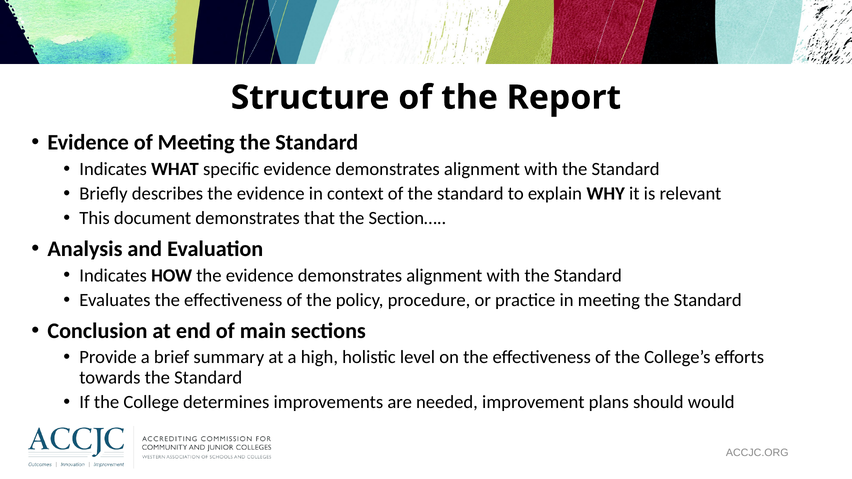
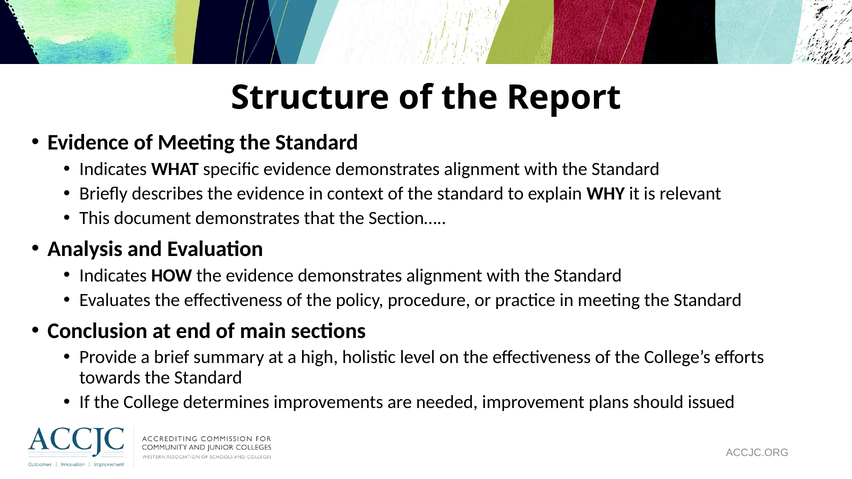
would: would -> issued (711, 402)
